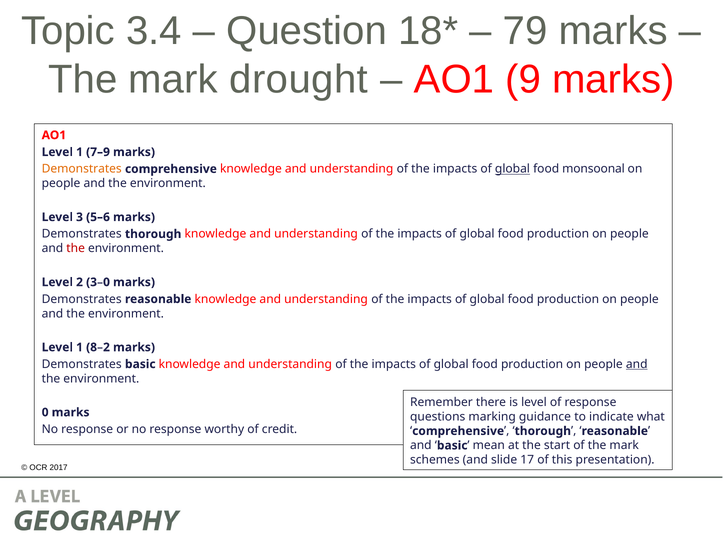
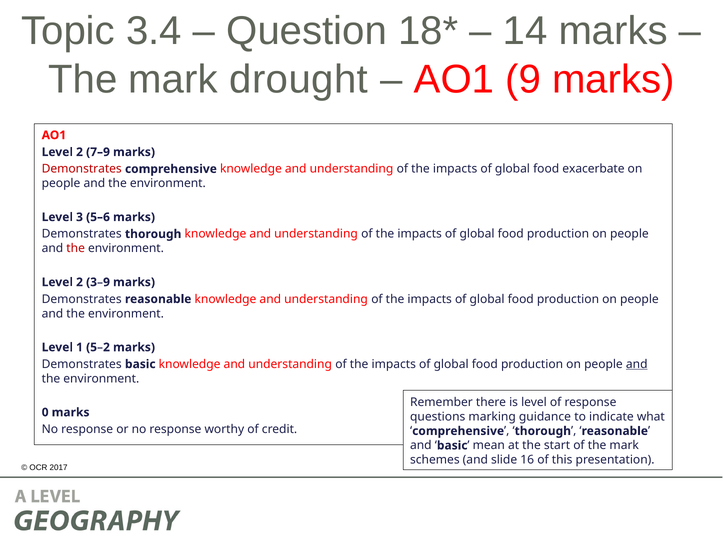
79: 79 -> 14 (525, 31)
1: 1 -> 2 (80, 152)
Demonstrates colour: orange -> red (82, 169)
global underline: present -> none (512, 169)
monsoonal: monsoonal -> exacerbate (593, 169)
3–0: 3–0 -> 3–9 (98, 282)
8–2: 8–2 -> 5–2 (98, 347)
17: 17 -> 16 (527, 460)
